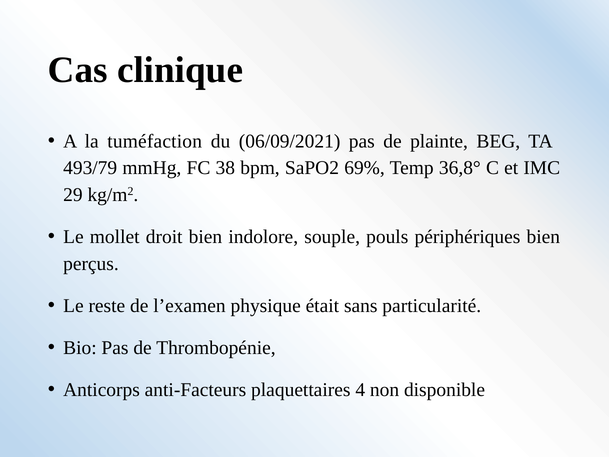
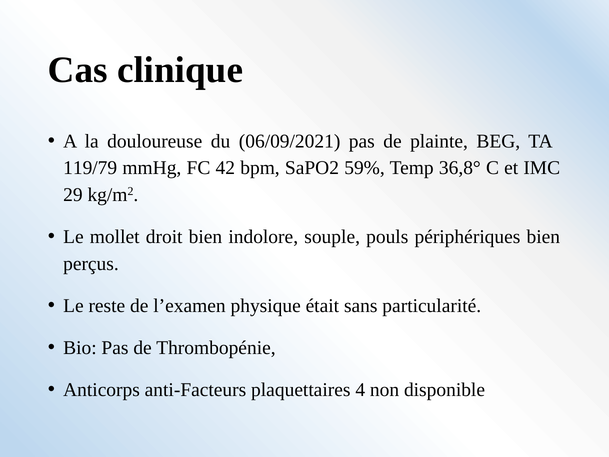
tuméfaction: tuméfaction -> douloureuse (155, 141)
493/79: 493/79 -> 119/79 (90, 168)
38: 38 -> 42 (225, 168)
69%: 69% -> 59% (365, 168)
